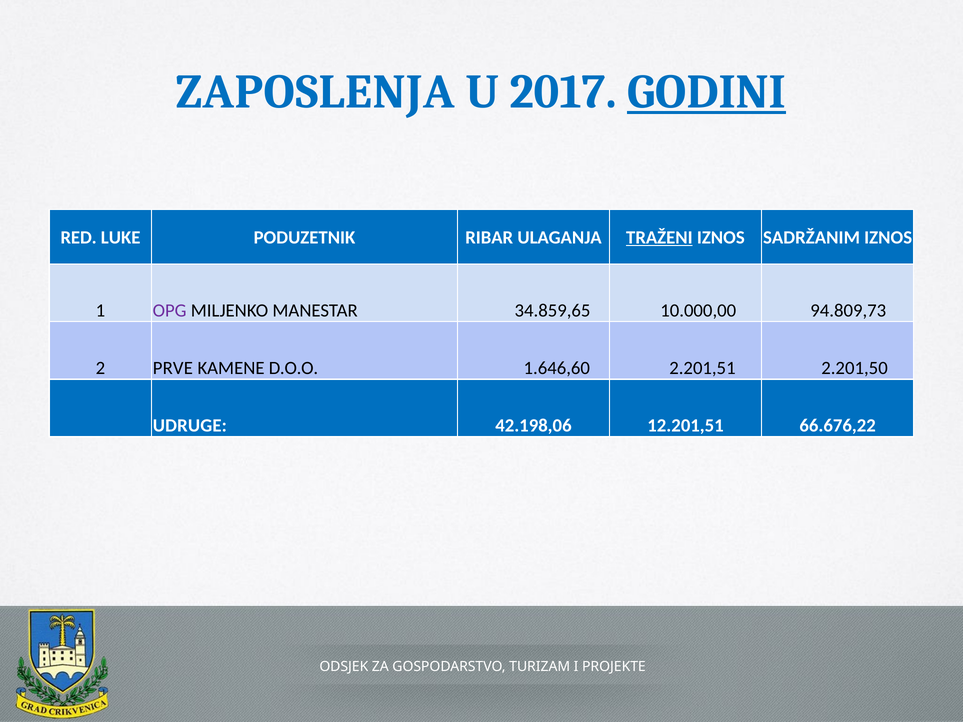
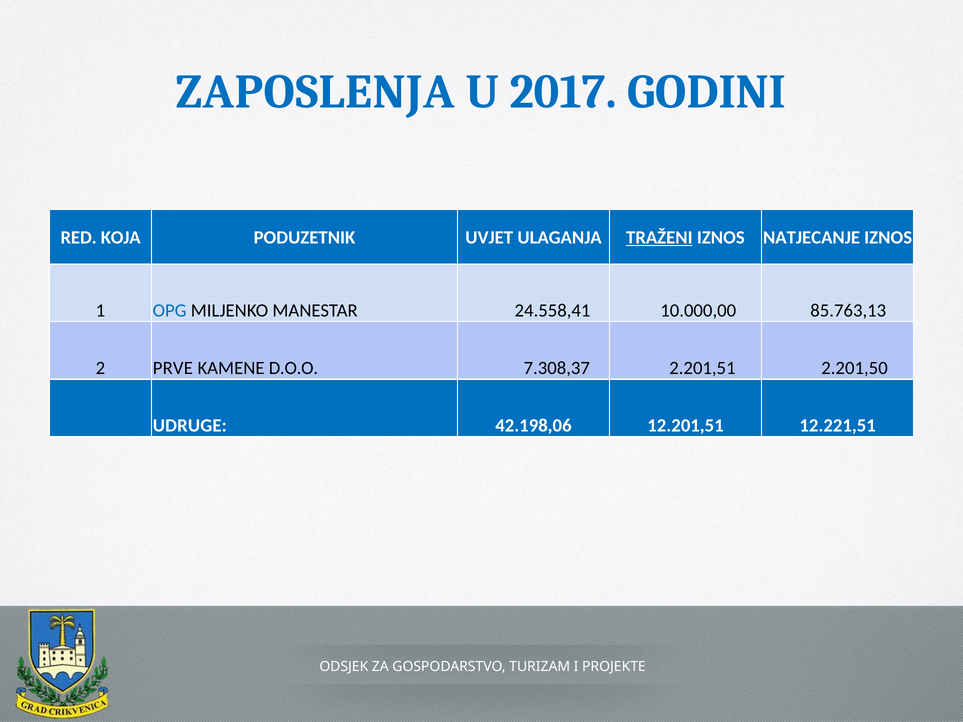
GODINI underline: present -> none (707, 92)
LUKE: LUKE -> KOJA (121, 238)
RIBAR: RIBAR -> UVJET (489, 238)
SADRŽANIM: SADRŽANIM -> NATJECANJE (812, 238)
OPG colour: purple -> blue (170, 311)
34.859,65: 34.859,65 -> 24.558,41 (552, 311)
94.809,73: 94.809,73 -> 85.763,13 (848, 311)
1.646,60: 1.646,60 -> 7.308,37 (557, 368)
66.676,22: 66.676,22 -> 12.221,51 (838, 426)
